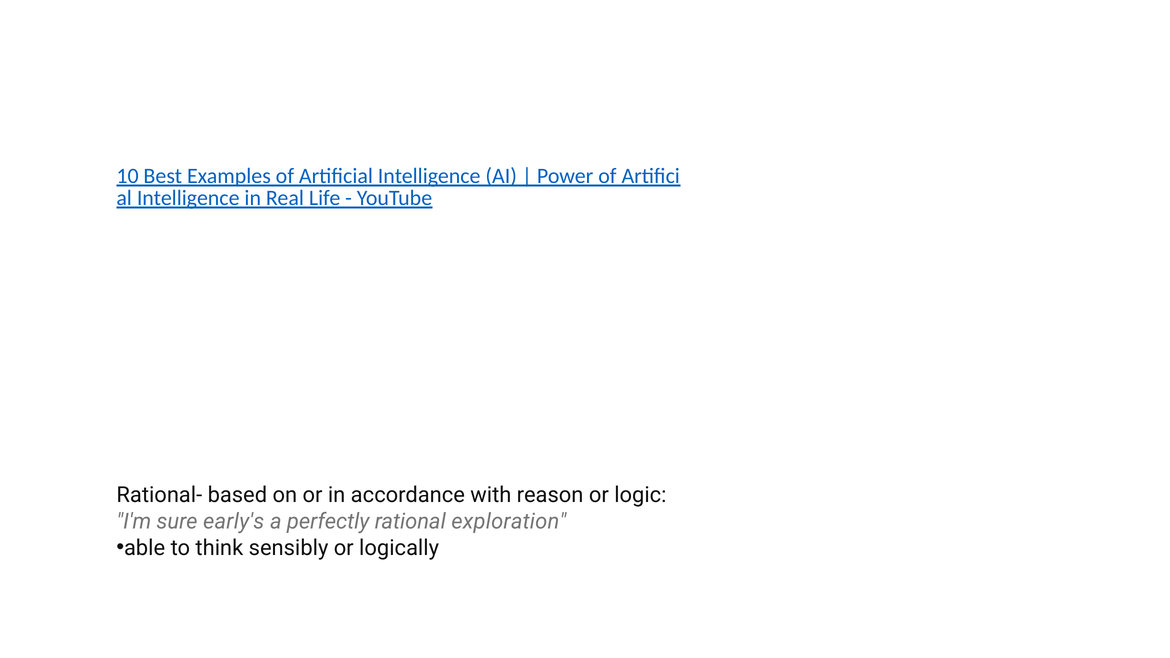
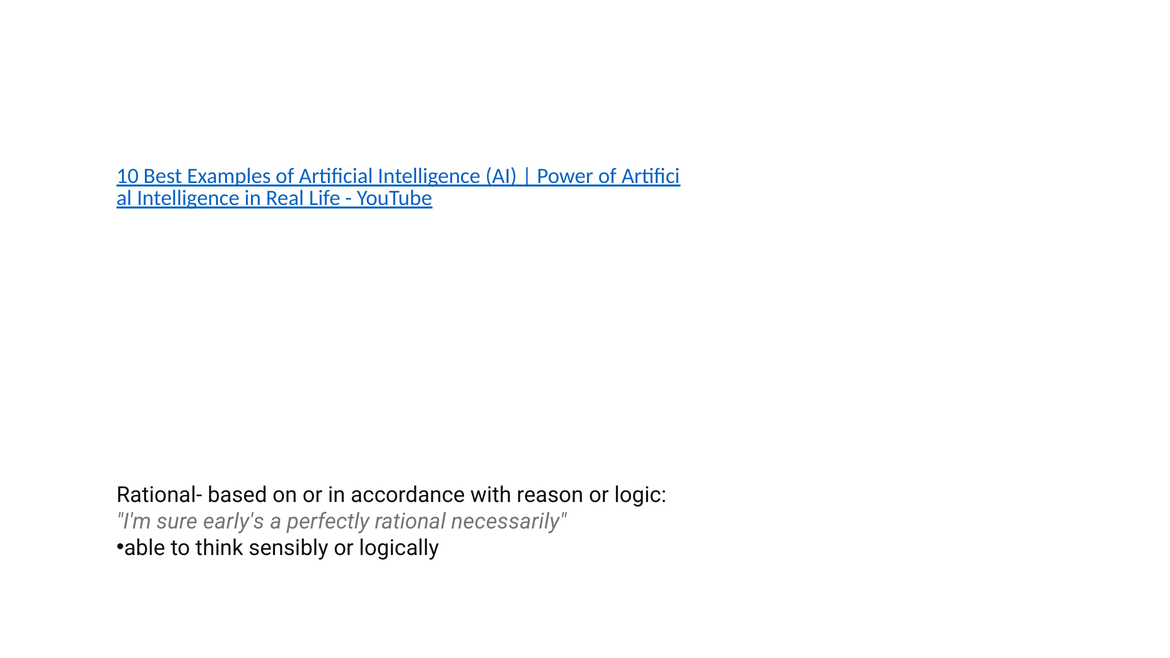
exploration: exploration -> necessarily (509, 522)
